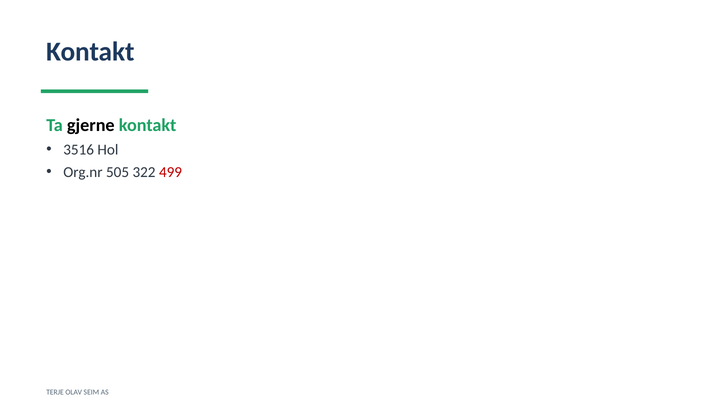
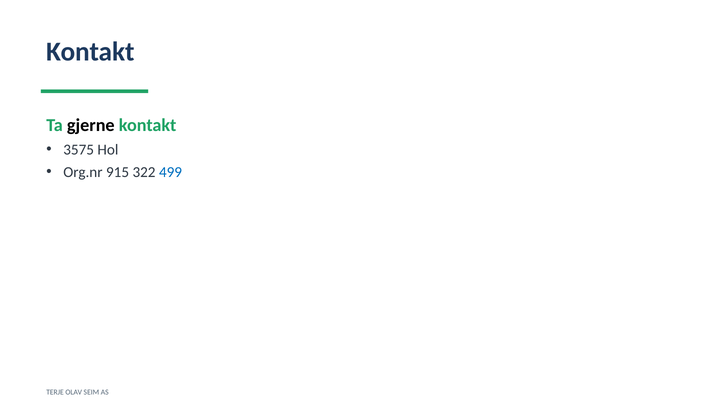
3516: 3516 -> 3575 (79, 149)
505: 505 -> 915 (118, 172)
499 colour: red -> blue (171, 172)
